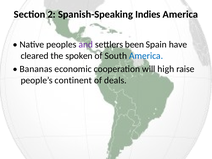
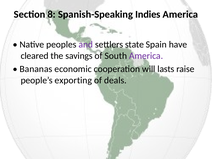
2: 2 -> 8 (52, 14)
been: been -> state (134, 44)
spoken: spoken -> savings (79, 56)
America colour: blue -> purple (146, 56)
high: high -> lasts (166, 69)
continent: continent -> exporting (73, 80)
